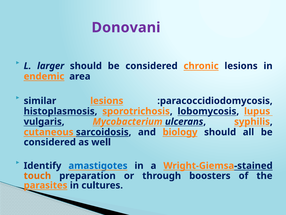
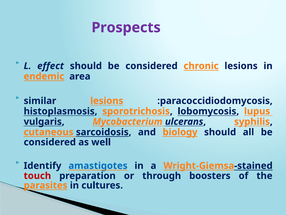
Donovani: Donovani -> Prospects (126, 27)
larger: larger -> effect (51, 66)
touch colour: orange -> red (37, 175)
